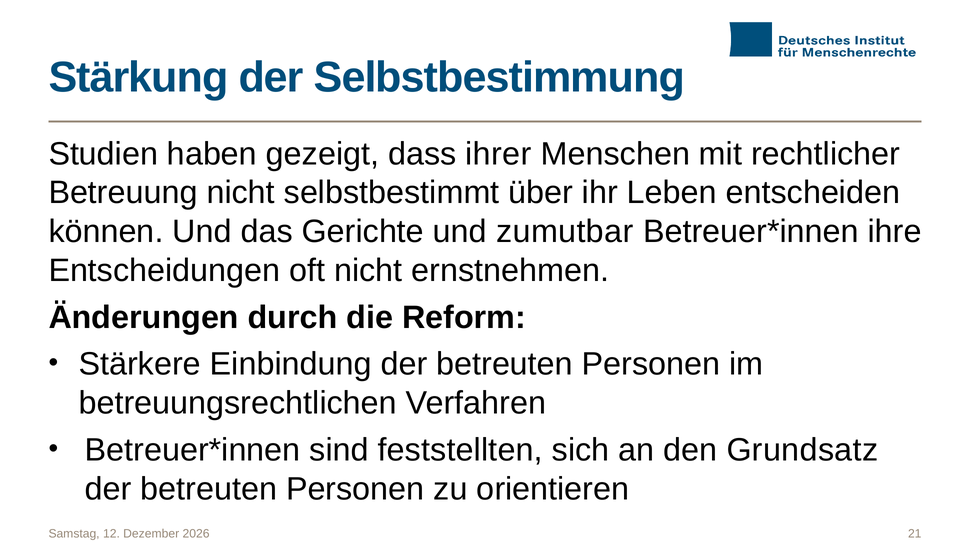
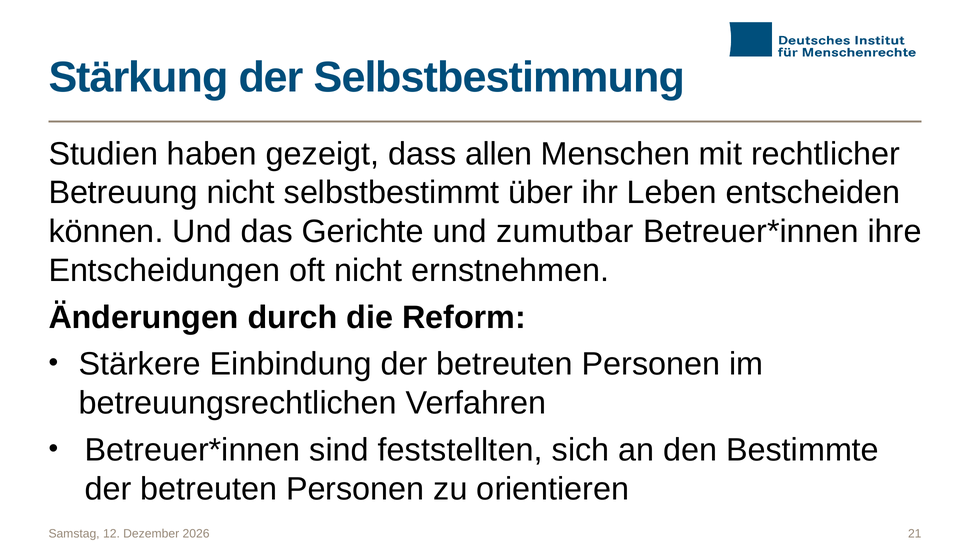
ihrer: ihrer -> allen (499, 154)
Grundsatz: Grundsatz -> Bestimmte (803, 450)
